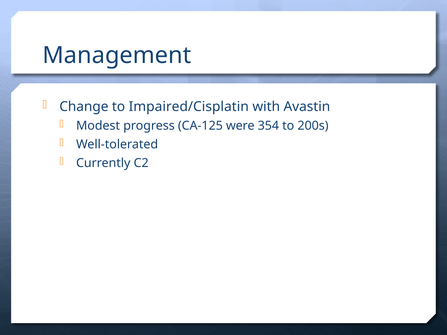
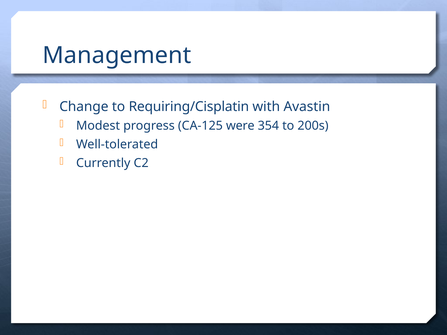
Impaired/Cisplatin: Impaired/Cisplatin -> Requiring/Cisplatin (189, 107)
